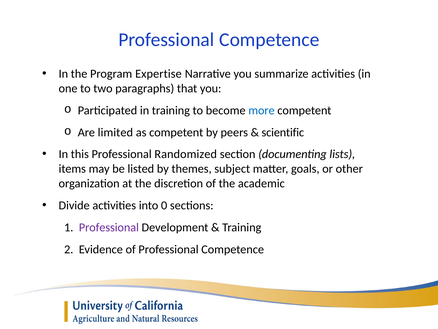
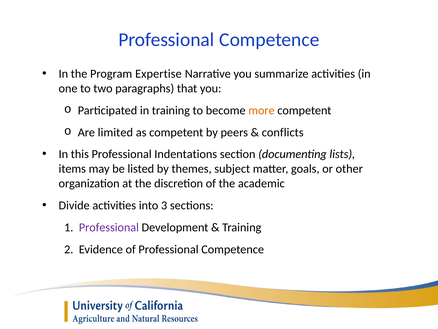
more colour: blue -> orange (261, 110)
scientific: scientific -> conflicts (283, 132)
Randomized: Randomized -> Indentations (186, 154)
0: 0 -> 3 (164, 205)
